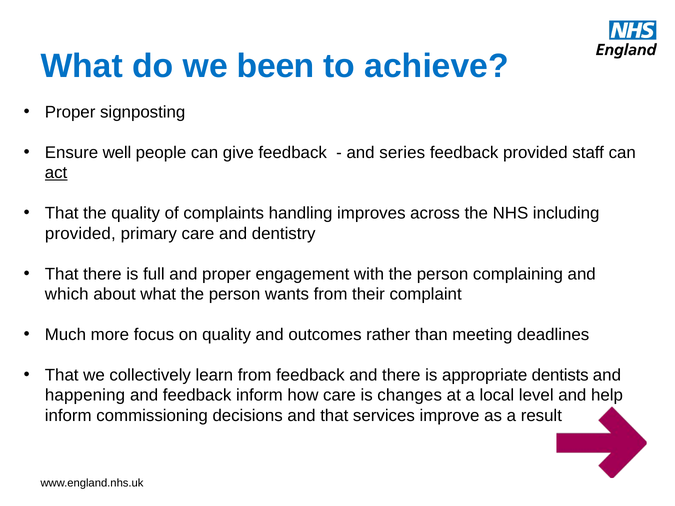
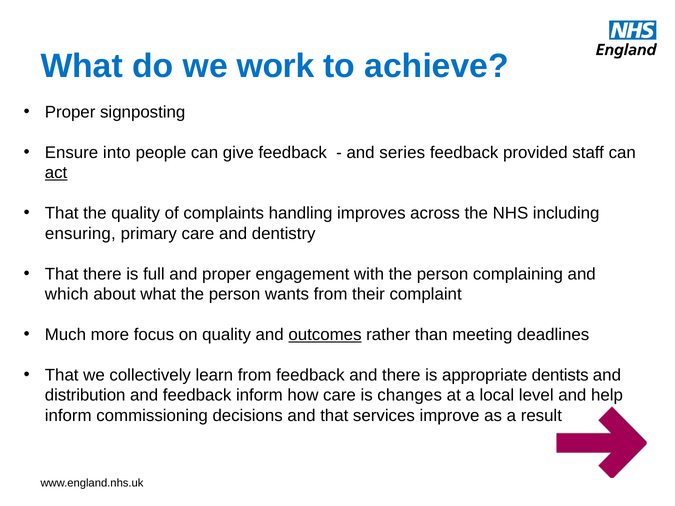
been: been -> work (276, 66)
well: well -> into (117, 153)
provided: provided -> ensuring (80, 234)
outcomes underline: none -> present (325, 335)
happening: happening -> distribution (85, 396)
